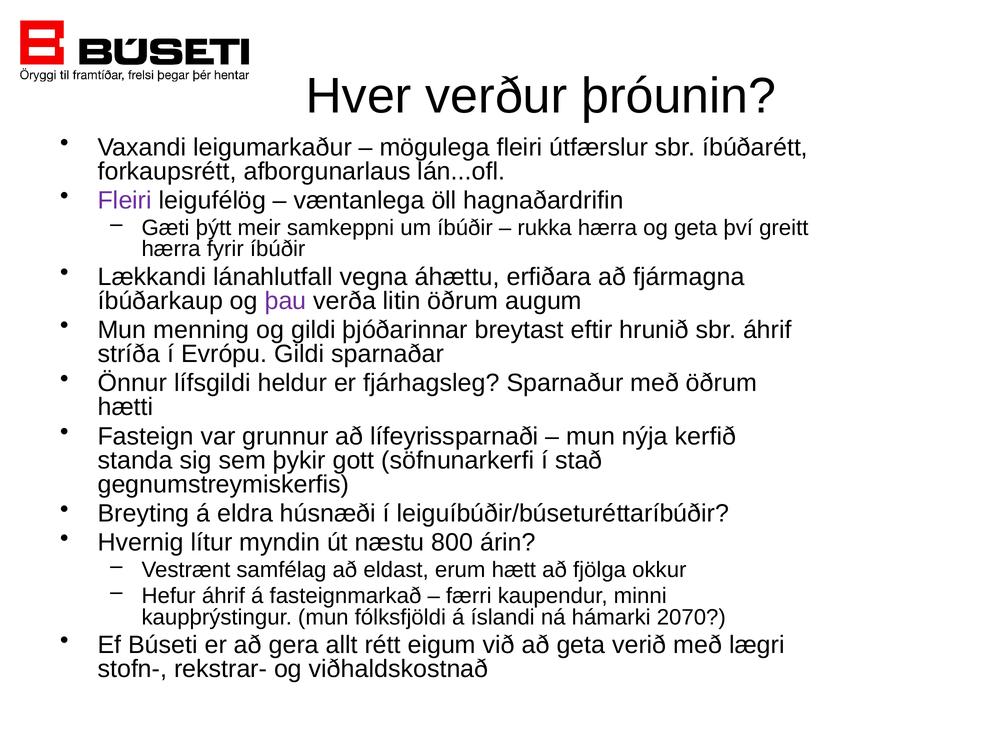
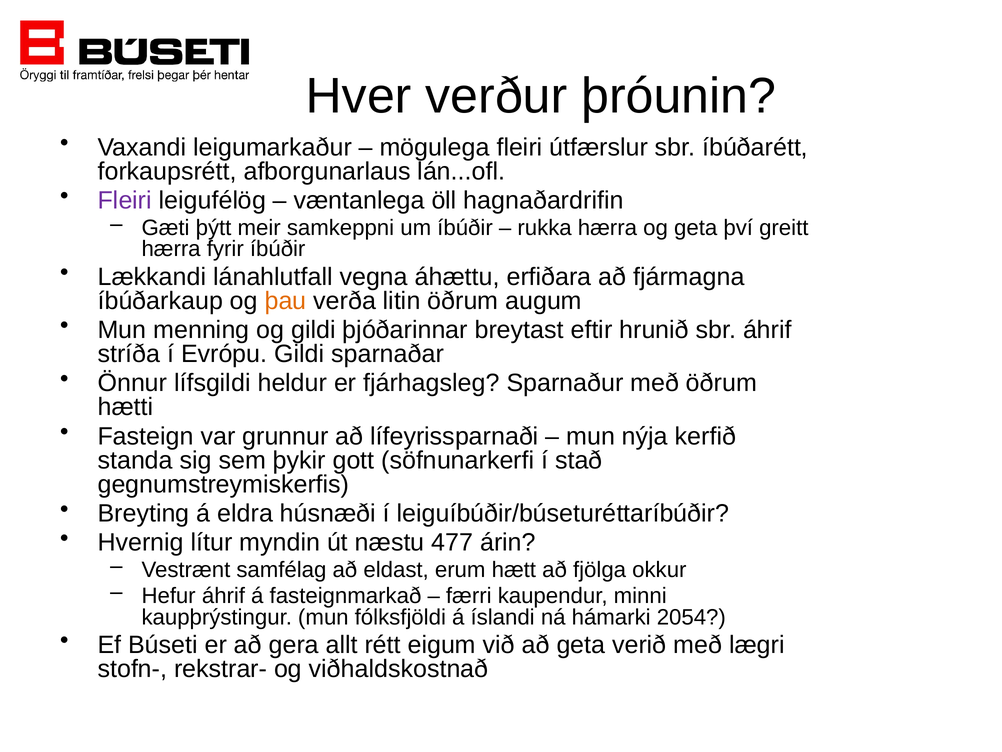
þau colour: purple -> orange (285, 301)
800: 800 -> 477 (452, 542)
2070: 2070 -> 2054 (691, 617)
